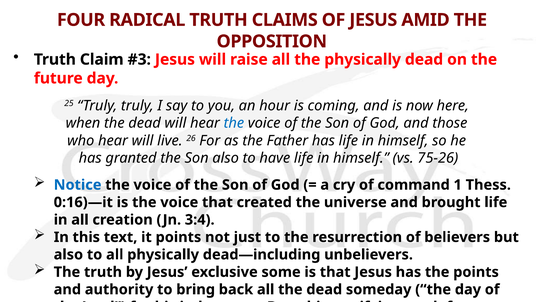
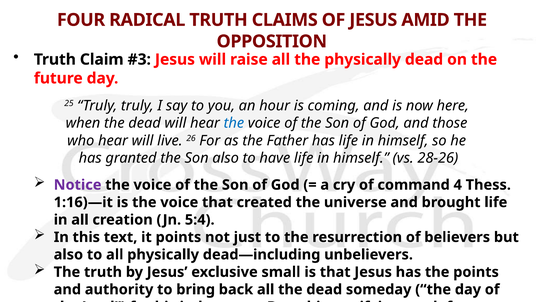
75-26: 75-26 -> 28-26 (438, 158)
Notice colour: blue -> purple (78, 185)
1: 1 -> 4 (458, 185)
0:16)—it: 0:16)—it -> 1:16)—it (83, 202)
3:4: 3:4 -> 5:4 (200, 220)
exclusive some: some -> small (281, 272)
